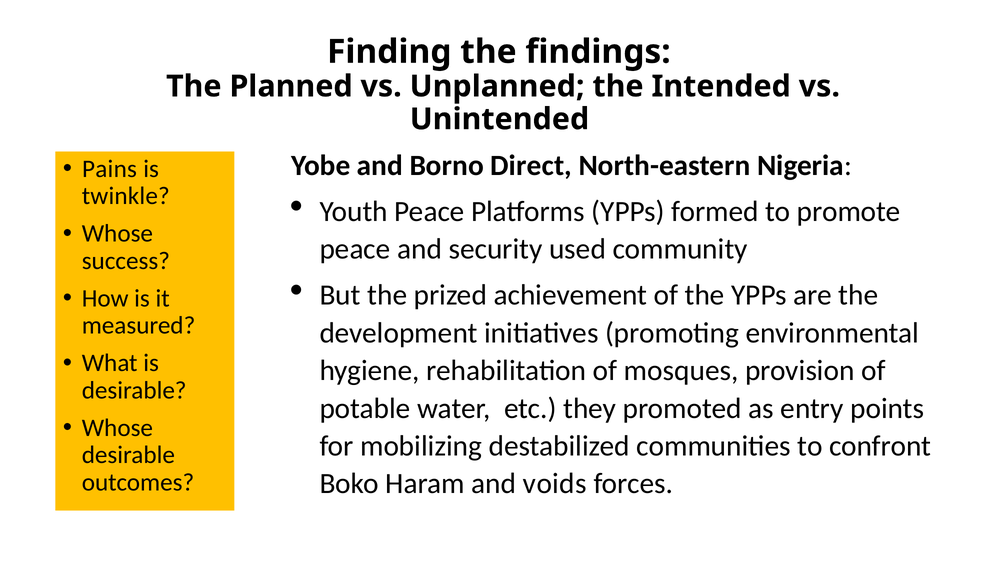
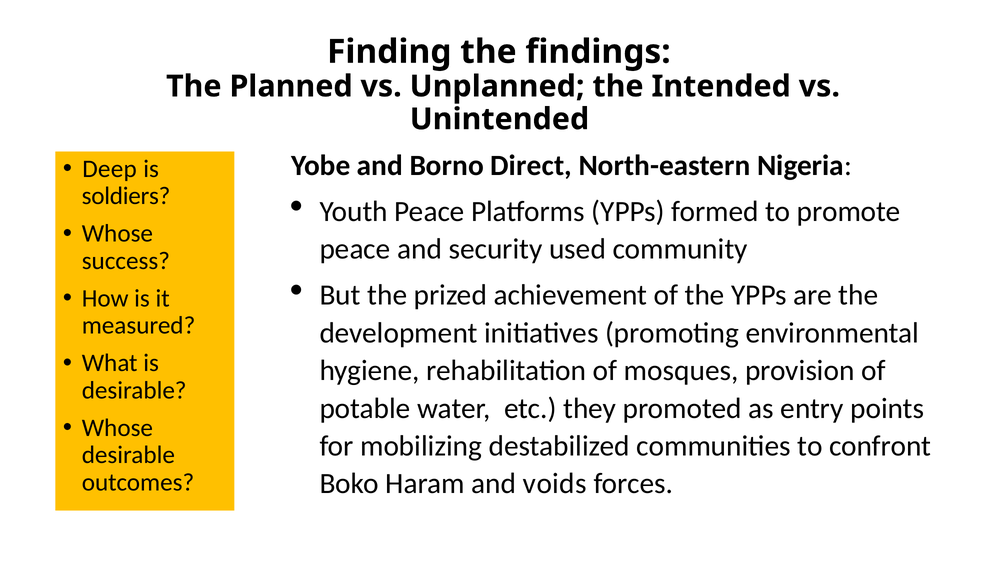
Pains: Pains -> Deep (110, 169)
twinkle: twinkle -> soldiers (126, 196)
